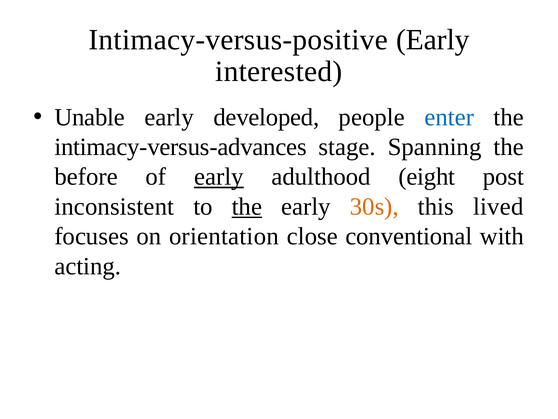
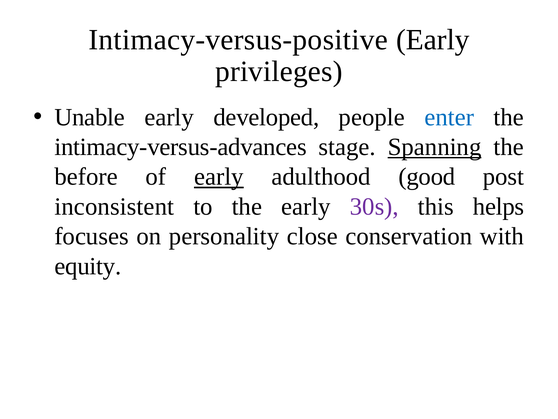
interested: interested -> privileges (279, 71)
Spanning underline: none -> present (435, 147)
eight: eight -> good (427, 177)
the underline: present -> none (247, 206)
30s colour: orange -> purple (374, 206)
lived: lived -> helps (499, 206)
orientation: orientation -> personality (224, 236)
conventional: conventional -> conservation (409, 236)
acting: acting -> equity (88, 266)
